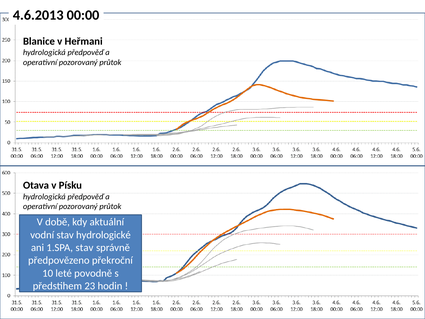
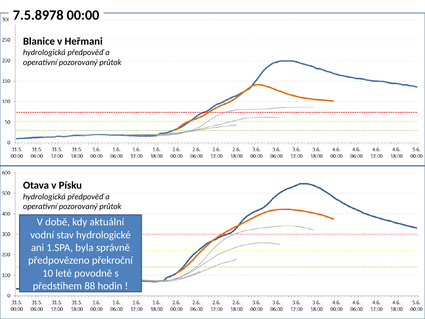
4.6.2013: 4.6.2013 -> 7.5.8978 (38, 15)
1.SPA stav: stav -> byla (84, 247)
23: 23 -> 88 (90, 286)
